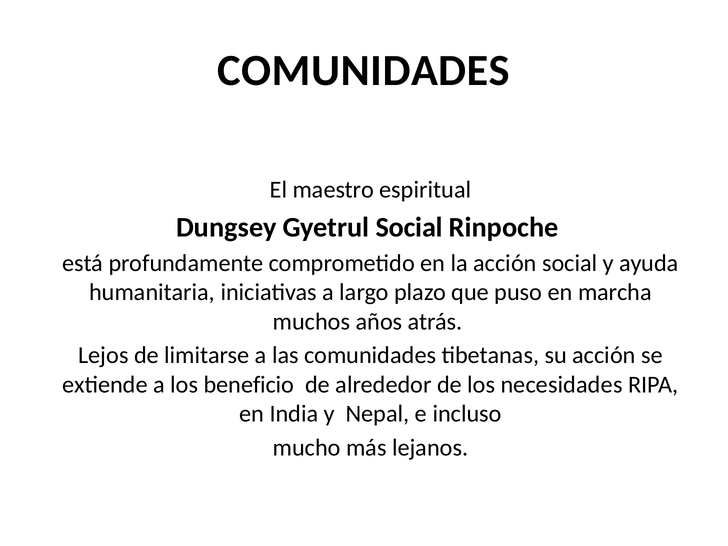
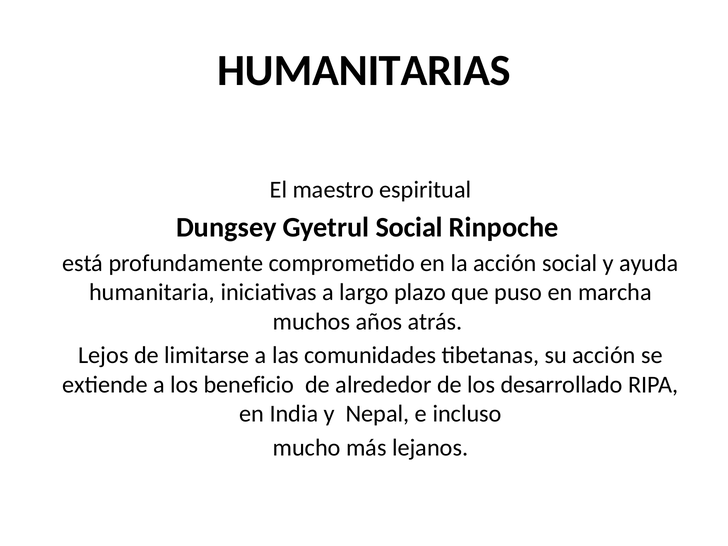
COMUNIDADES: COMUNIDADES -> HUMANITARIAS (364, 70)
necesidades: necesidades -> desarrollado (562, 385)
